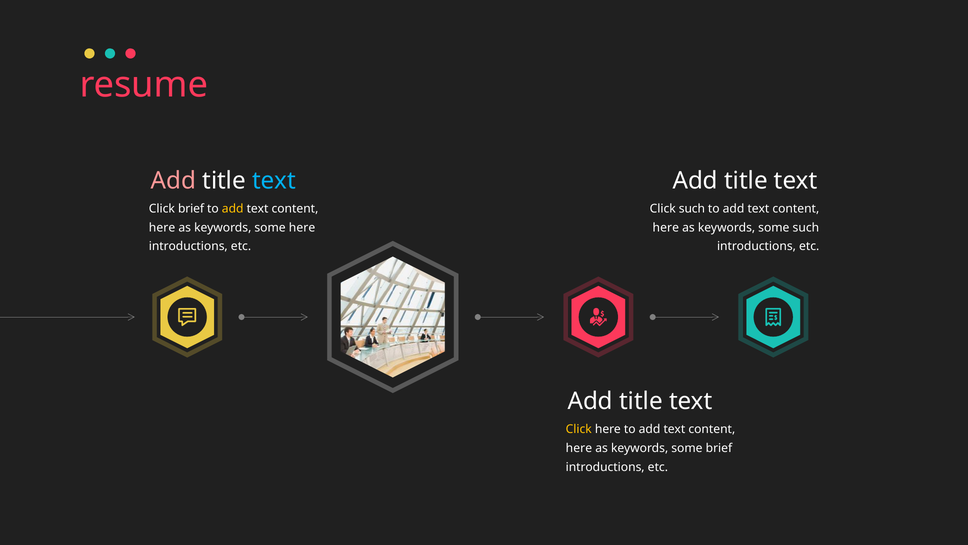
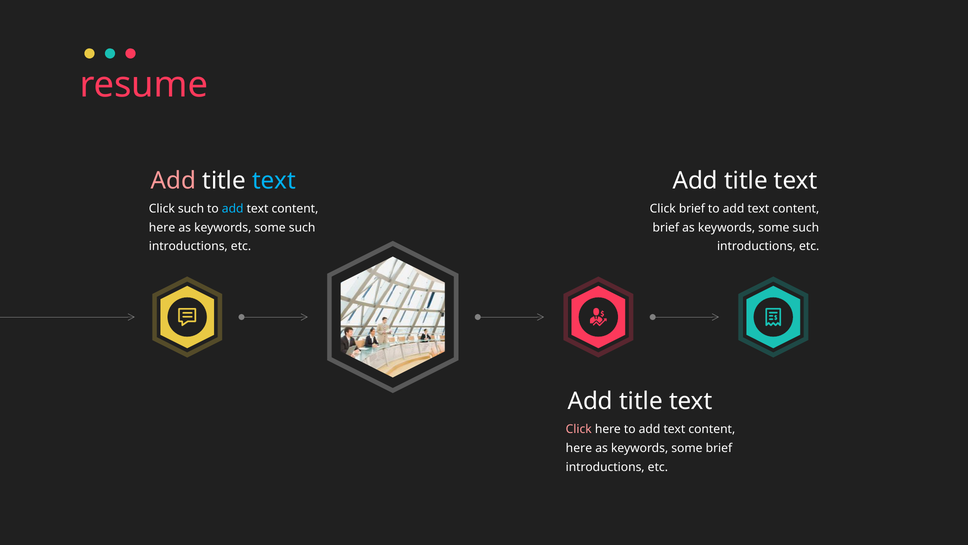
Click brief: brief -> such (191, 208)
add colour: yellow -> light blue (233, 208)
Click such: such -> brief (692, 208)
here: here -> such (302, 227)
here: here -> brief (666, 227)
Click colour: yellow -> pink (579, 429)
